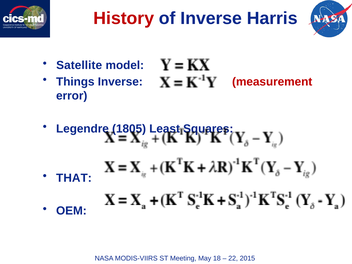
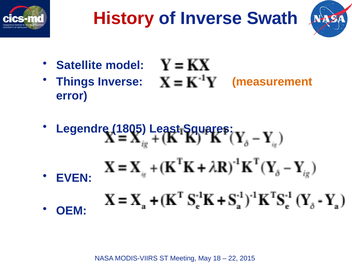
Harris: Harris -> Swath (272, 18)
measurement colour: red -> orange (272, 82)
THAT: THAT -> EVEN (74, 178)
